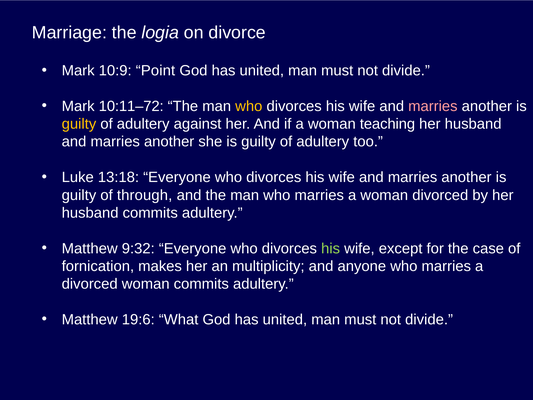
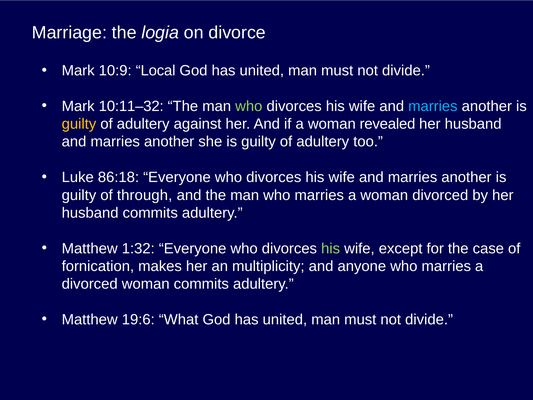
Point: Point -> Local (156, 71)
10:11–72: 10:11–72 -> 10:11–32 (131, 106)
who colour: yellow -> light green (249, 106)
marries colour: pink -> light blue (433, 106)
teaching: teaching -> revealed (388, 124)
13:18: 13:18 -> 86:18 (118, 177)
9:32: 9:32 -> 1:32 (138, 248)
